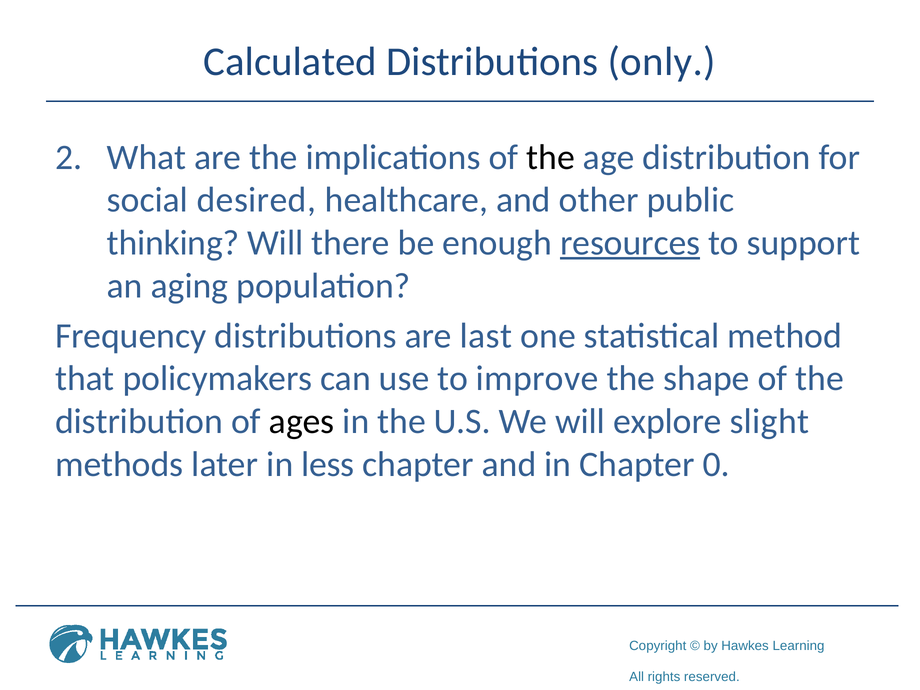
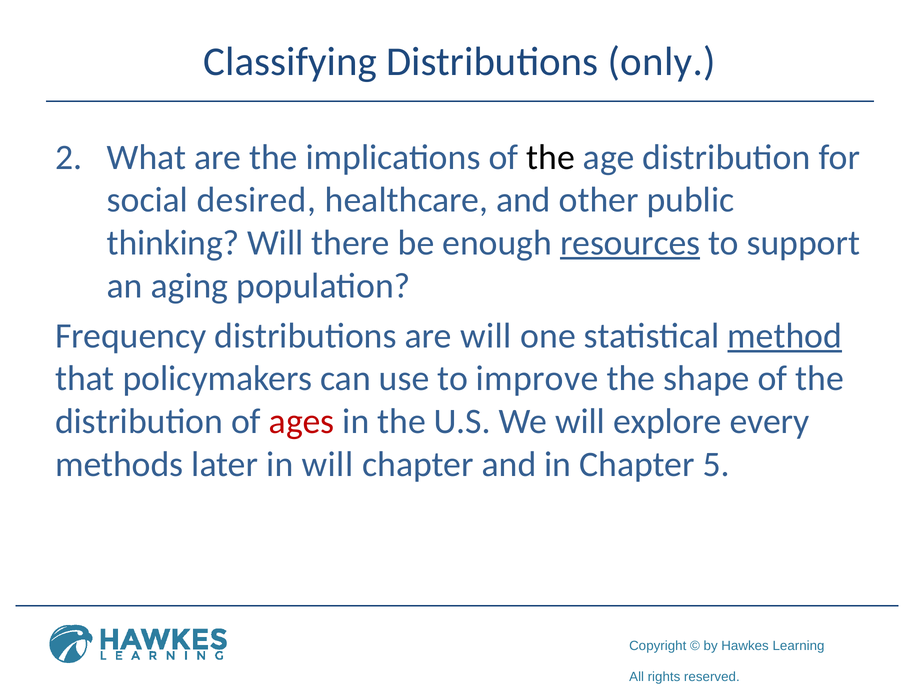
Calculated: Calculated -> Classifying (290, 62)
are last: last -> will (486, 336)
method underline: none -> present (785, 336)
ages colour: black -> red (302, 421)
slight: slight -> every (770, 421)
in less: less -> will (328, 464)
0: 0 -> 5 (716, 464)
